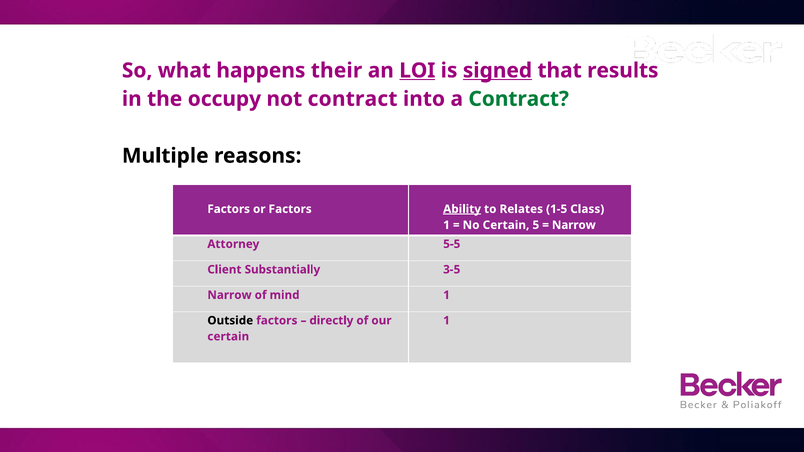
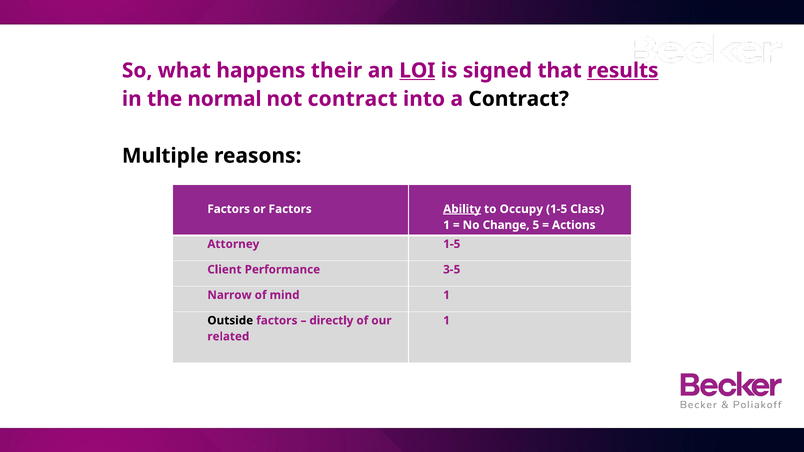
signed underline: present -> none (497, 71)
results underline: none -> present (623, 71)
occupy: occupy -> normal (224, 99)
Contract colour: green -> black (519, 99)
Relates: Relates -> Occupy (521, 209)
No Certain: Certain -> Change (506, 225)
Narrow: Narrow -> Actions (574, 225)
Attorney 5-5: 5-5 -> 1-5 (452, 244)
Substantially: Substantially -> Performance (282, 270)
certain: certain -> related (228, 337)
